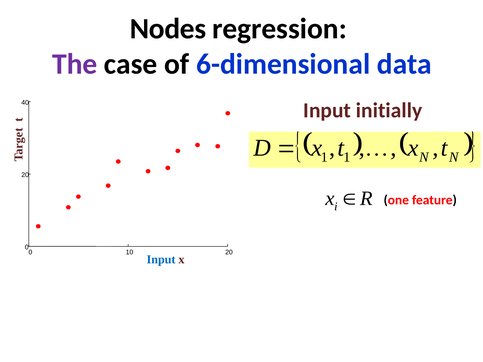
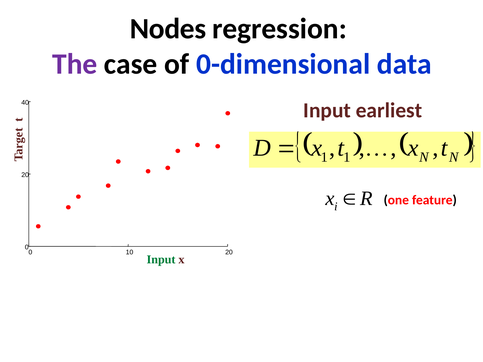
6-dimensional: 6-dimensional -> 0-dimensional (283, 64)
initially: initially -> earliest (389, 110)
Input colour: blue -> green (161, 260)
